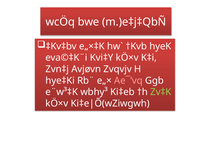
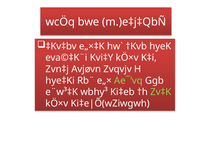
Ae¯’vq colour: pink -> light green (128, 80)
